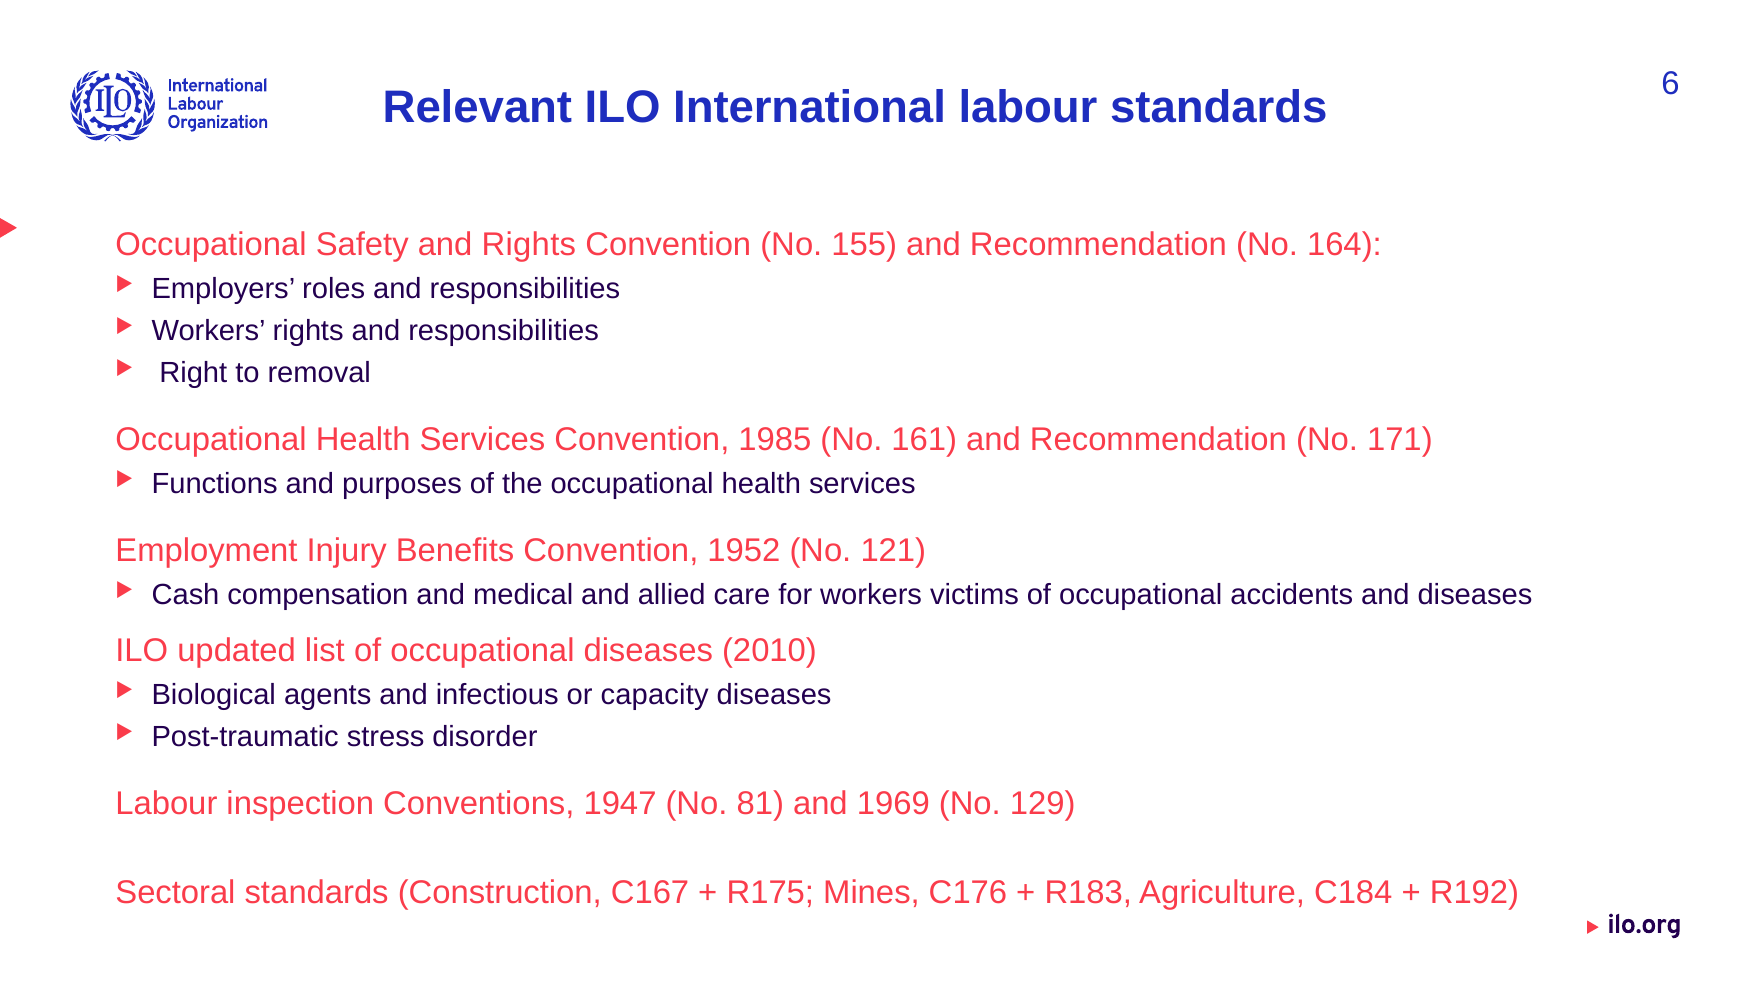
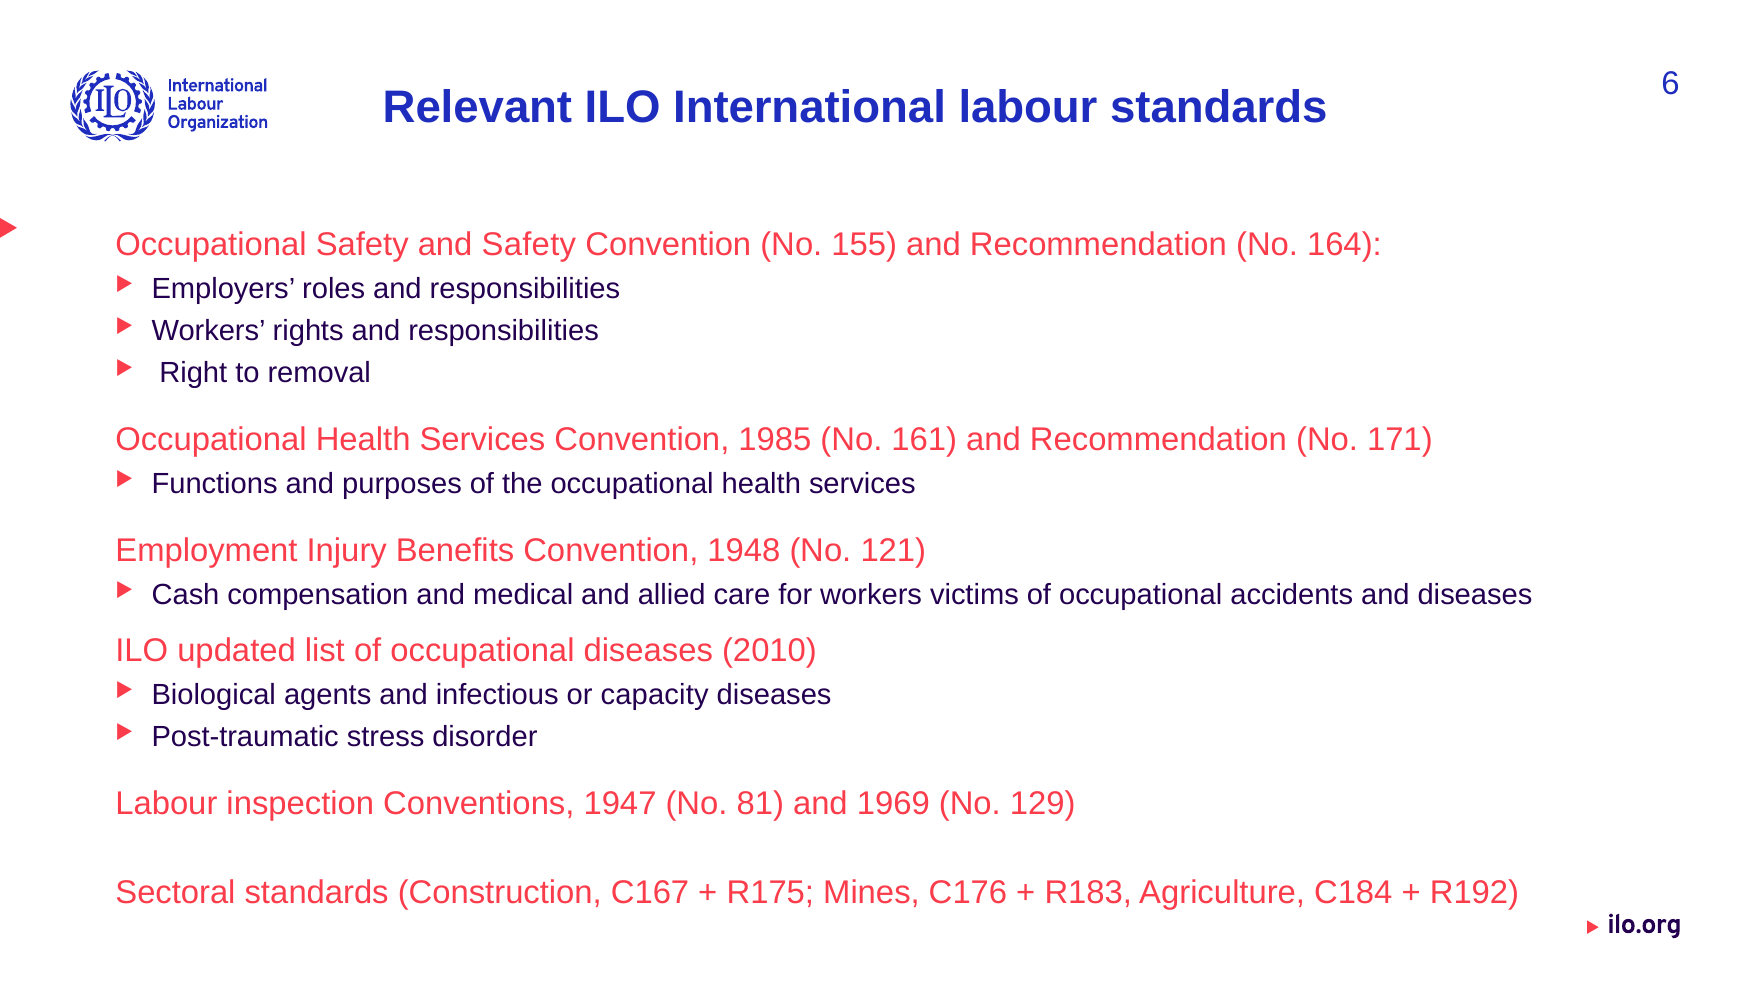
and Rights: Rights -> Safety (529, 244)
1952: 1952 -> 1948 (744, 551)
